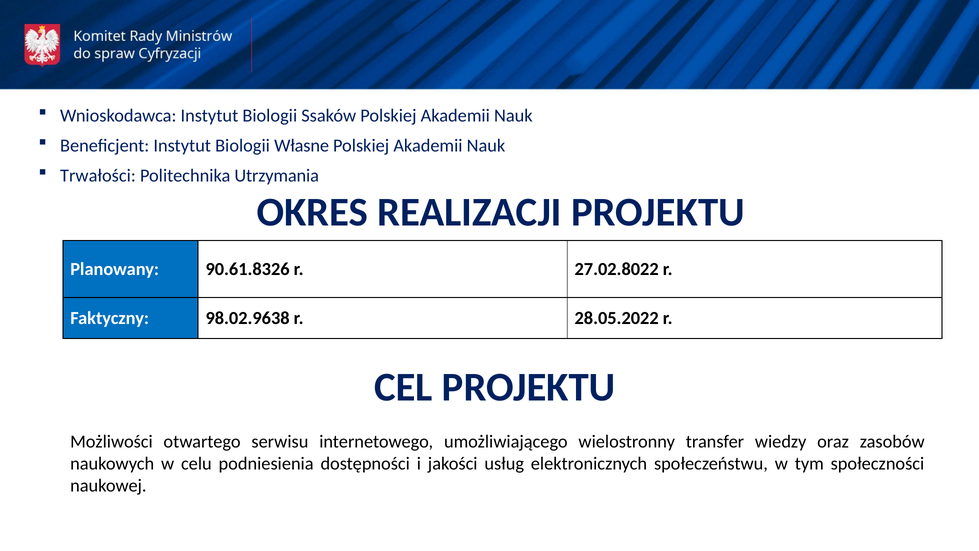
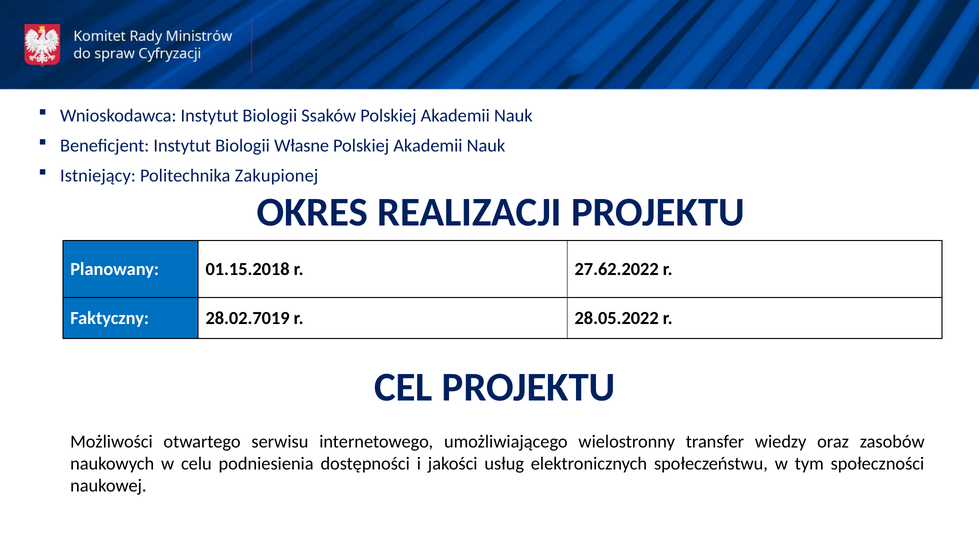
Trwałości: Trwałości -> Istniejący (98, 176)
Utrzymania: Utrzymania -> Zakupionej (277, 176)
90.61.8326: 90.61.8326 -> 01.15.2018 (248, 269)
27.02.8022: 27.02.8022 -> 27.62.2022 (617, 269)
98.02.9638: 98.02.9638 -> 28.02.7019 (248, 318)
